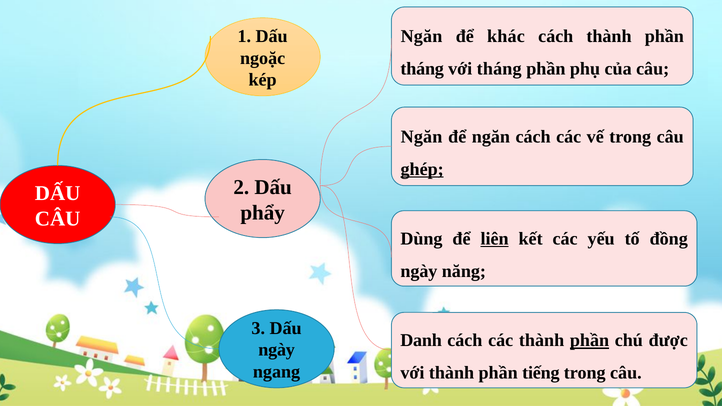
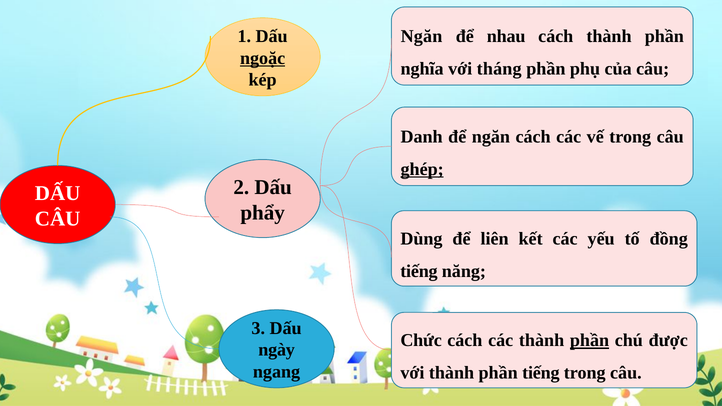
khác: khác -> nhau (506, 36)
ngoặc underline: none -> present (263, 58)
tháng: tháng -> nghĩa (422, 69)
Ngăn: Ngăn -> Danh (422, 137)
liên underline: present -> none (495, 239)
ngày: ngày -> tiếng (419, 271)
Danh: Danh -> Chức (421, 341)
